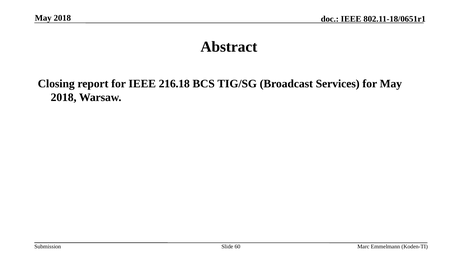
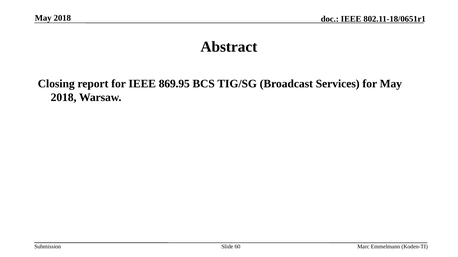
216.18: 216.18 -> 869.95 (174, 84)
